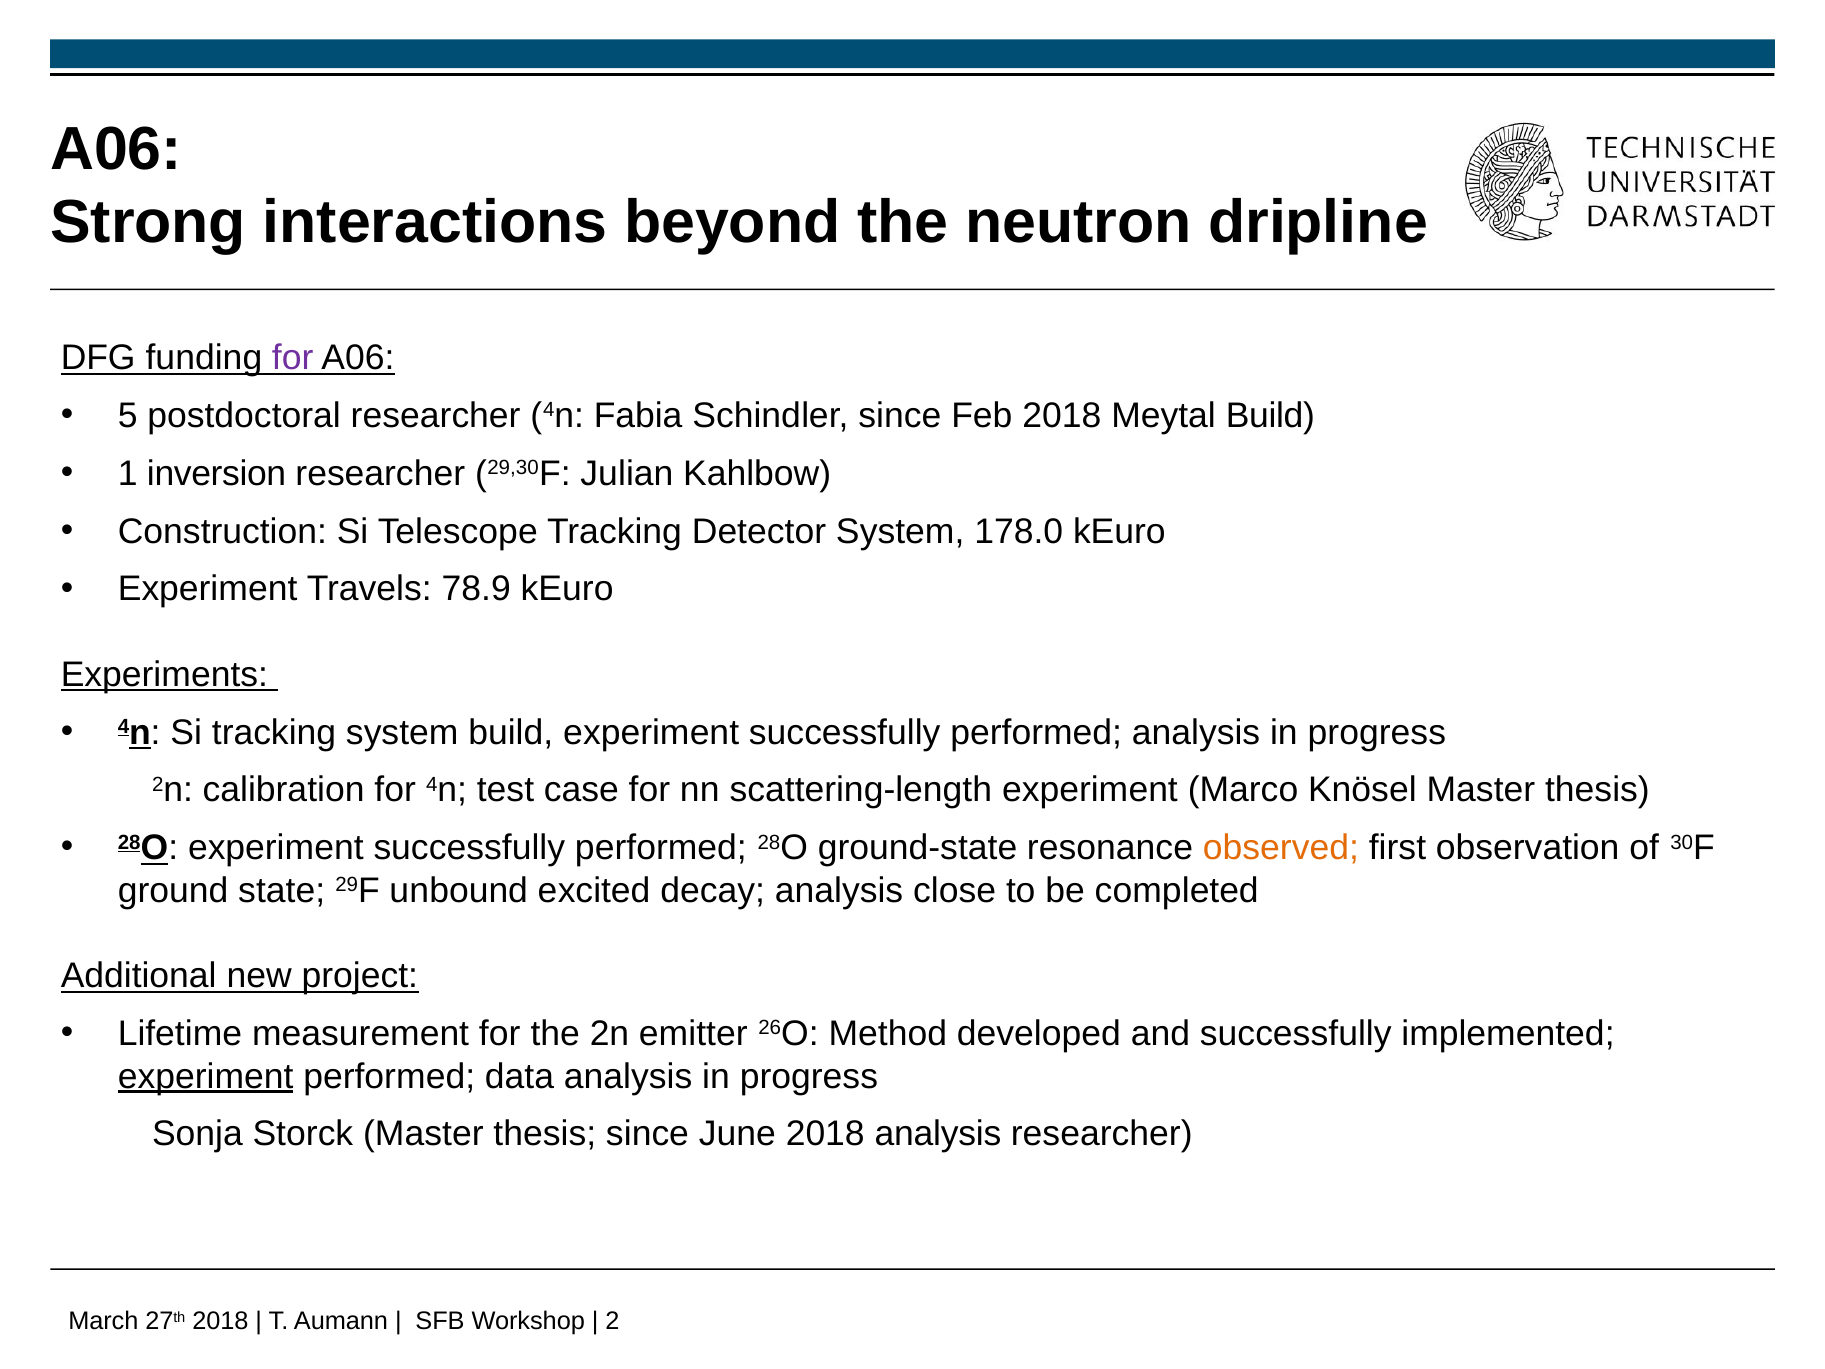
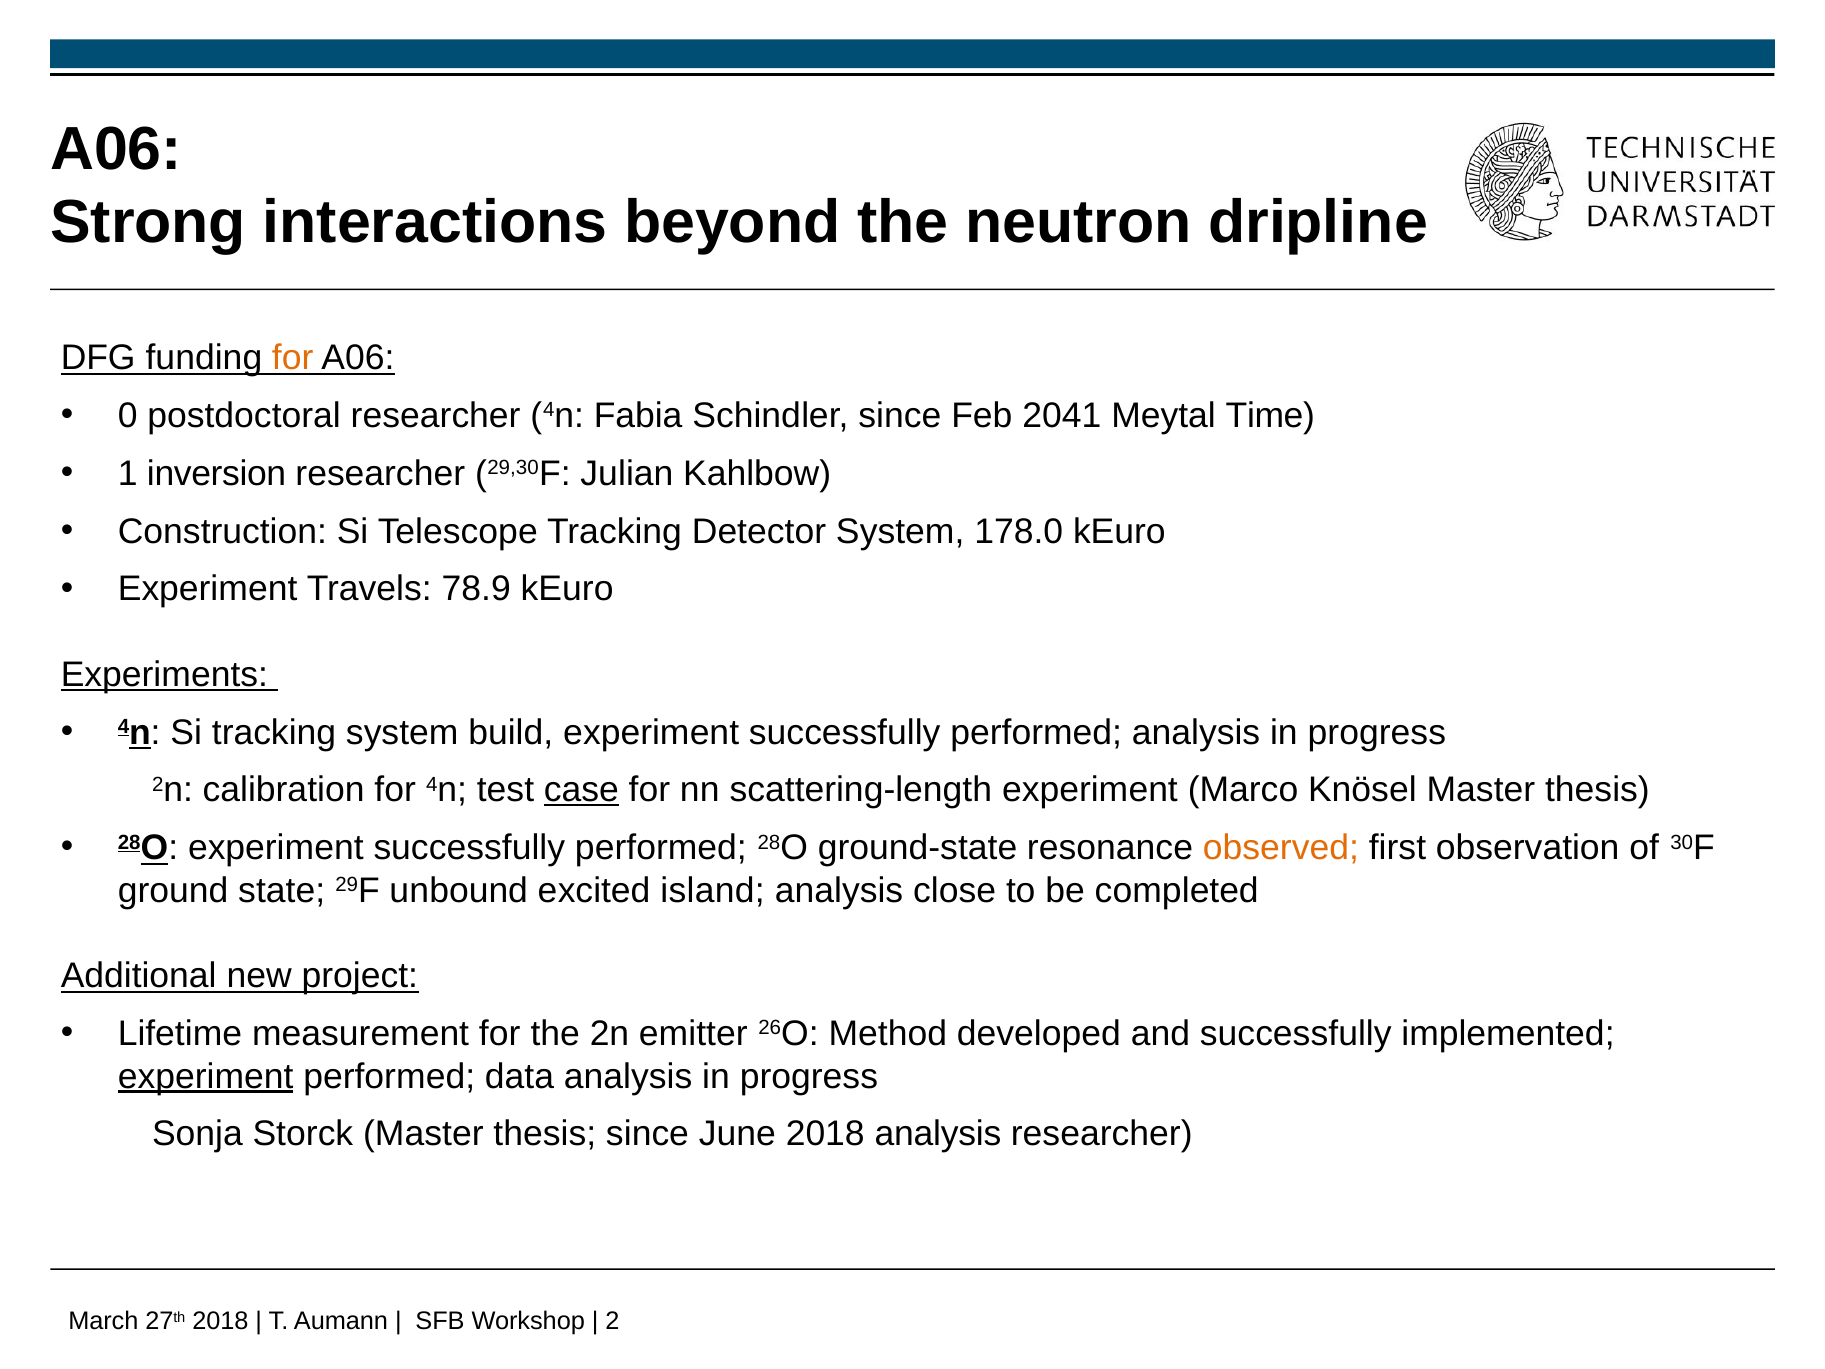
for colour: purple -> orange (293, 358)
5: 5 -> 0 (128, 416)
Feb 2018: 2018 -> 2041 (1062, 416)
Meytal Build: Build -> Time (1270, 416)
case underline: none -> present (581, 790)
decay: decay -> island (713, 890)
